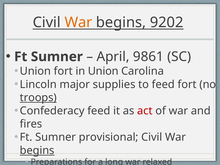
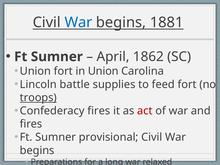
War colour: orange -> blue (78, 22)
9202: 9202 -> 1881 (167, 22)
9861: 9861 -> 1862 (148, 57)
major: major -> battle (75, 84)
Confederacy feed: feed -> fires (99, 111)
begins underline: present -> none (37, 150)
